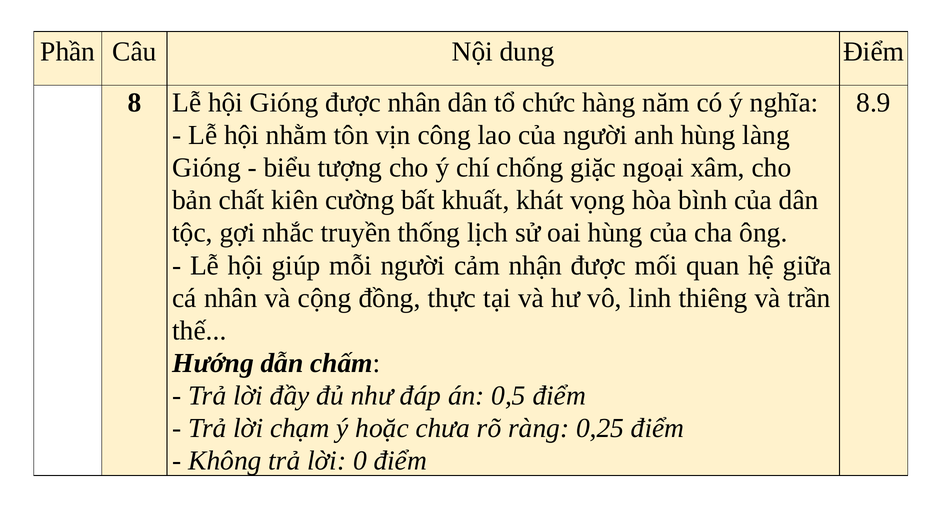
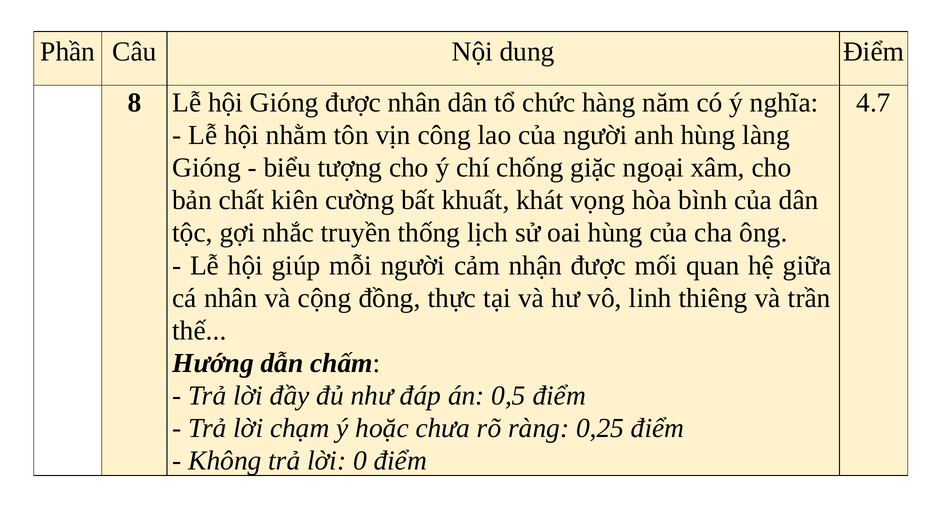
8.9: 8.9 -> 4.7 (874, 103)
